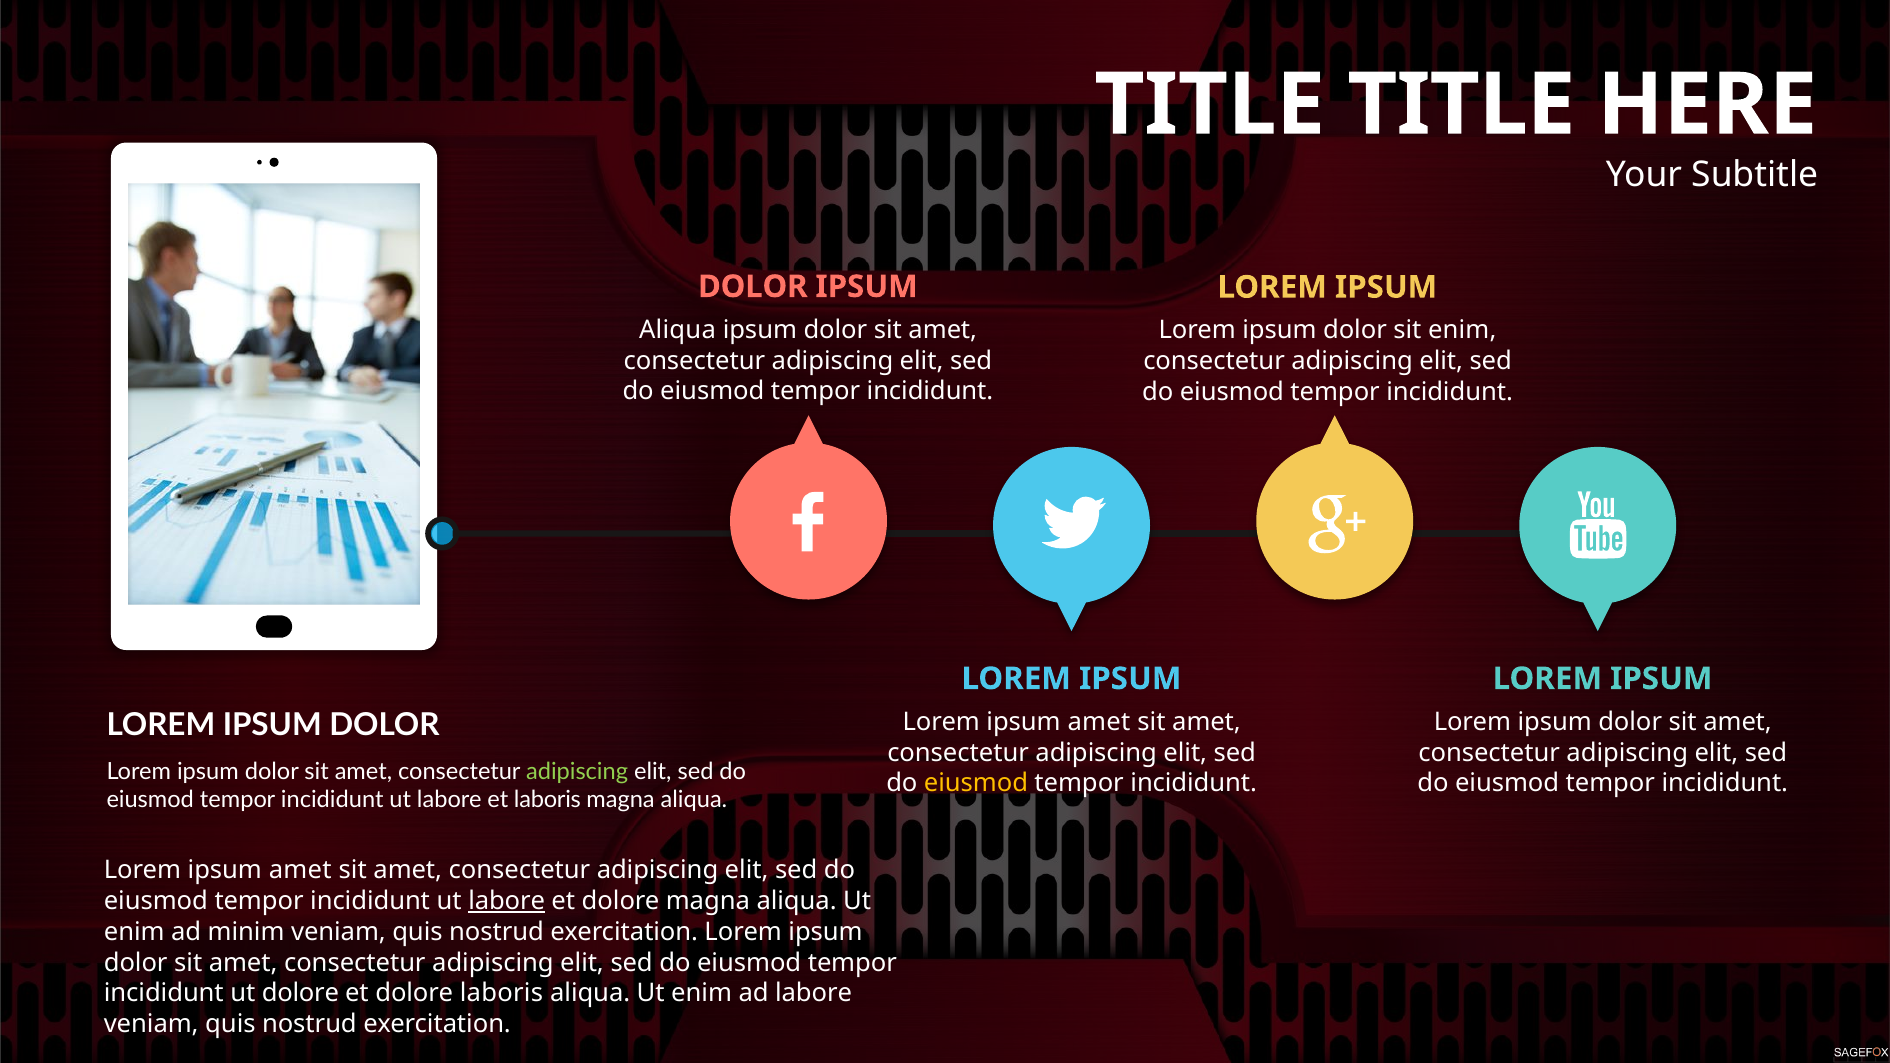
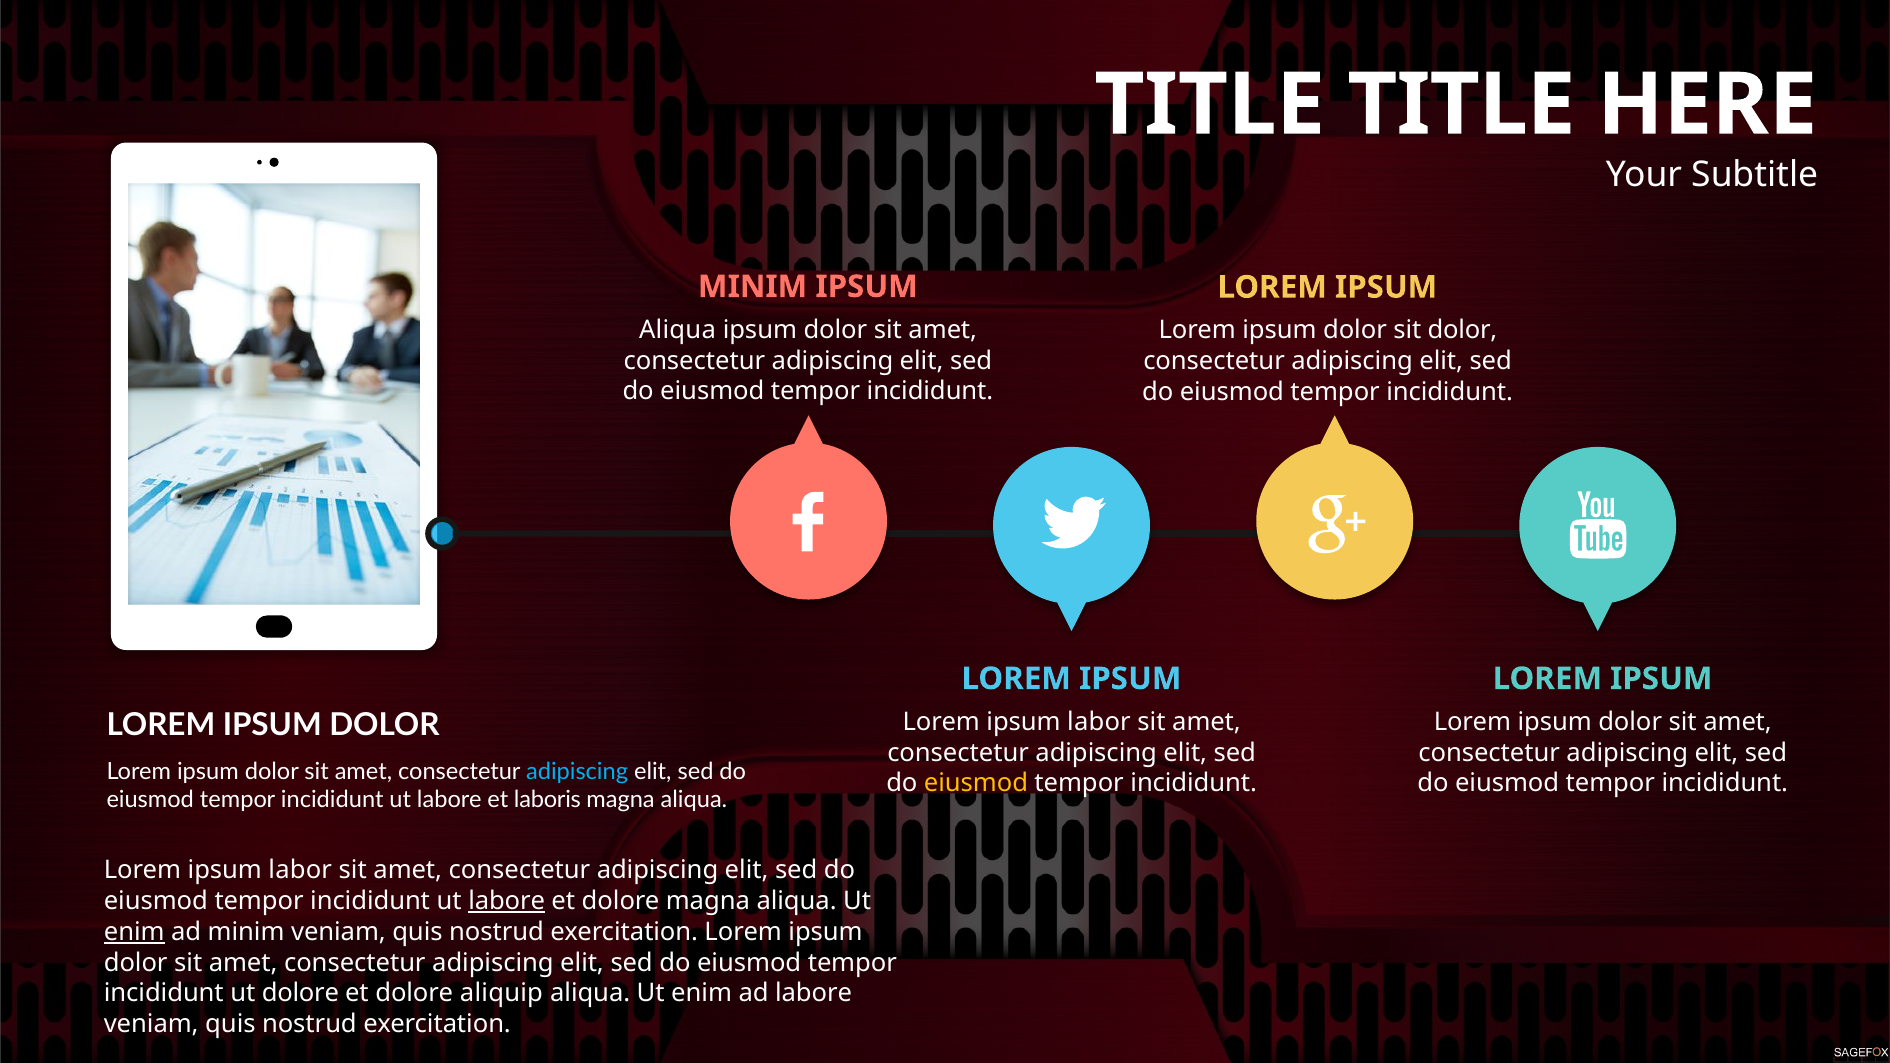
DOLOR: DOLOR -> MINIM (753, 287)
sit enim: enim -> dolor (1462, 331)
amet: amet -> labor (1099, 722)
adipiscing colour: light green -> light blue (577, 772)
amet: amet -> labor (300, 871)
enim underline: none -> present (134, 932)
dolore laboris: laboris -> aliquip (501, 994)
